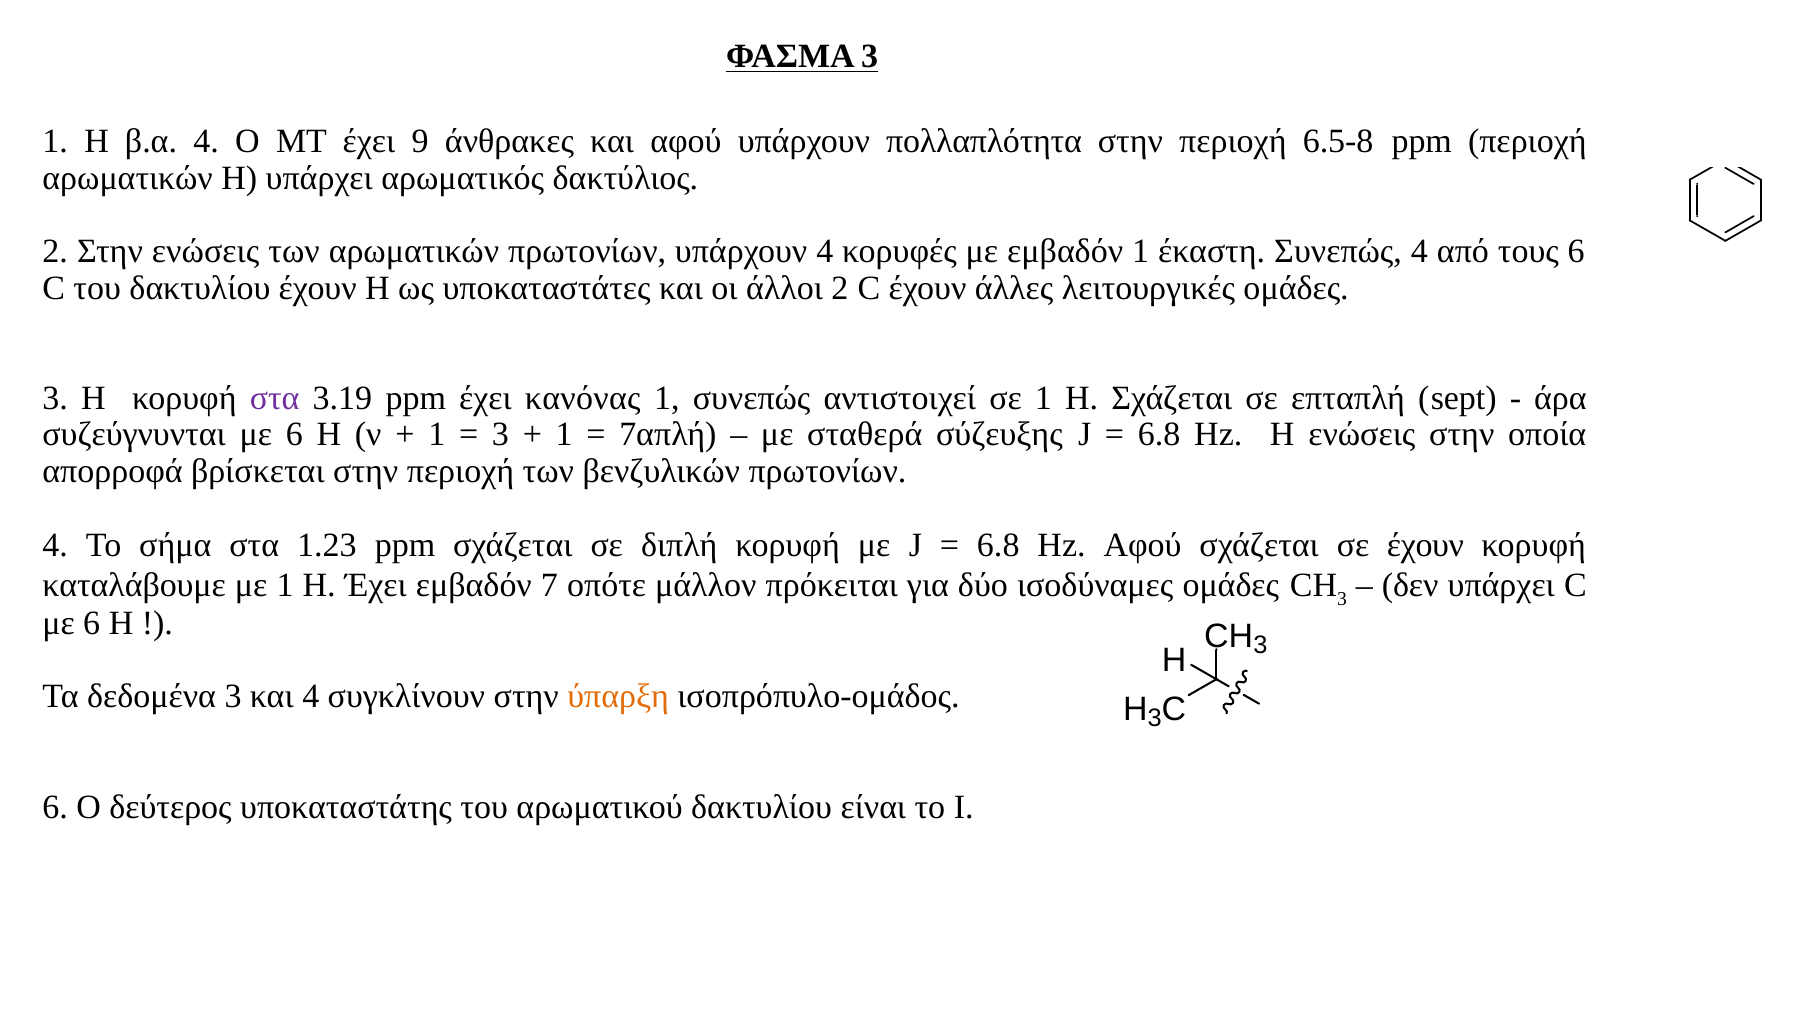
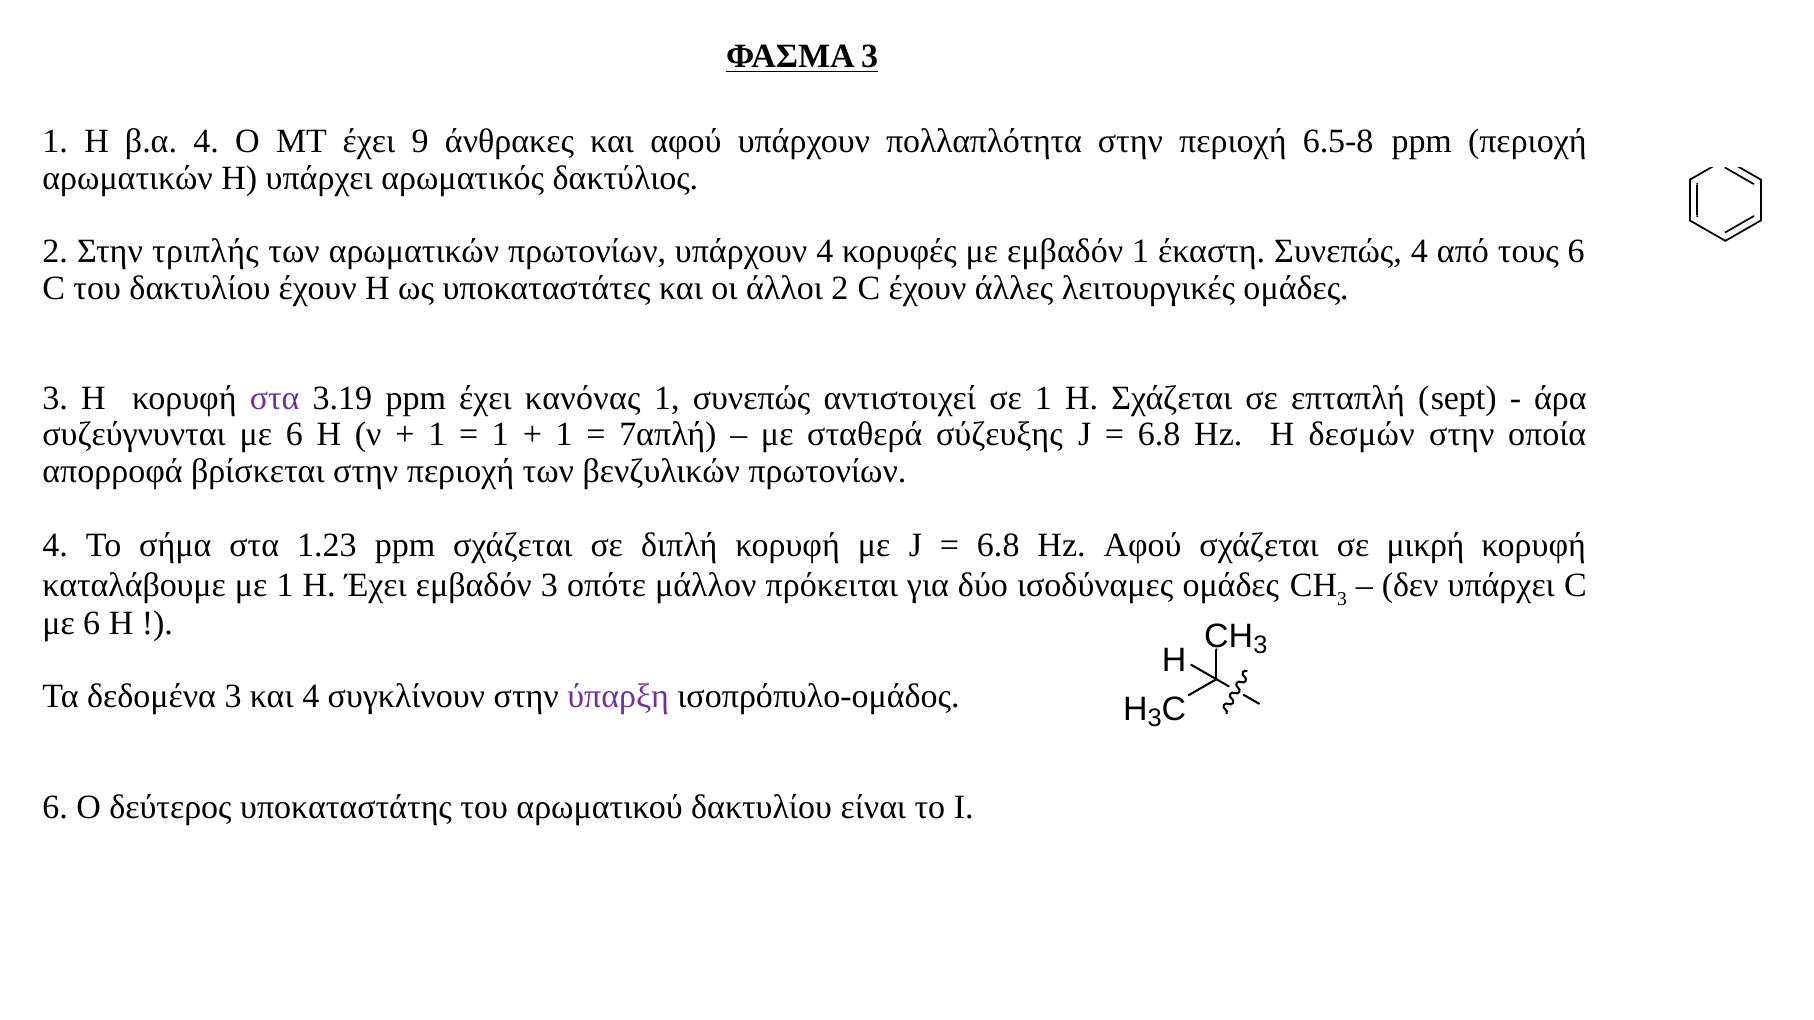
Στην ενώσεις: ενώσεις -> τριπλής (205, 251)
3: 3 -> 1 (500, 435)
Η ενώσεις: ενώσεις -> δεσμών (1362, 435)
σε έχουν: έχουν -> μικρή (1425, 545)
εμβαδόν 7: 7 -> 3 (549, 586)
ύπαρξη colour: orange -> purple (618, 697)
